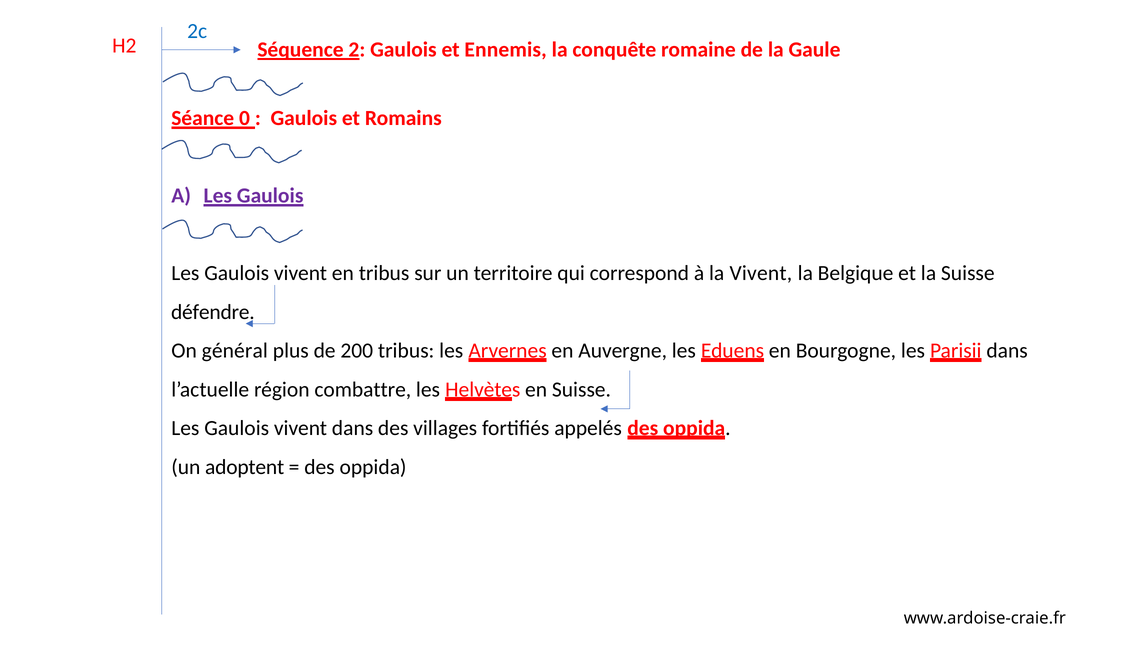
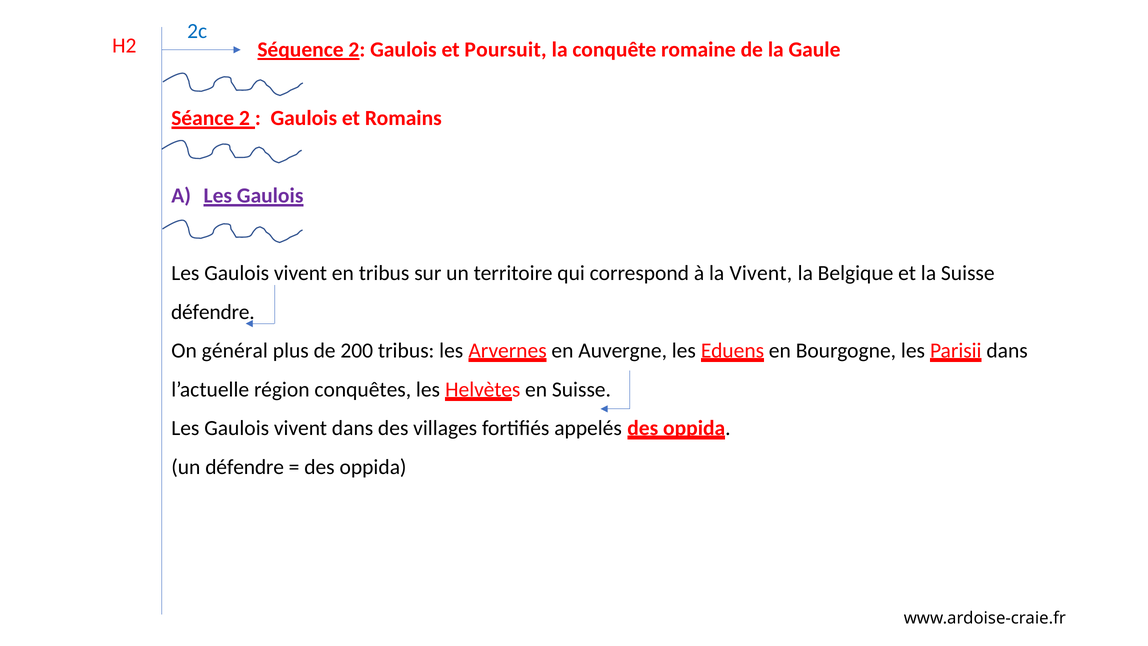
Ennemis: Ennemis -> Poursuit (506, 50)
Séance 0: 0 -> 2 (245, 118)
combattre: combattre -> conquêtes (363, 389)
un adoptent: adoptent -> défendre (245, 467)
